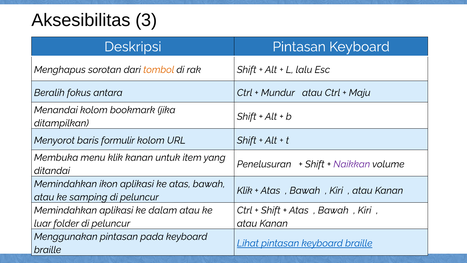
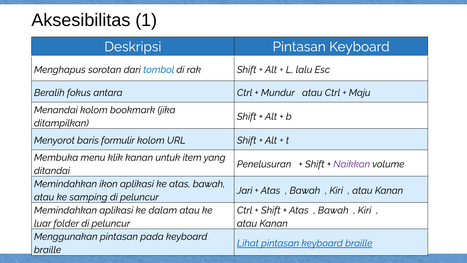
3: 3 -> 1 (146, 20)
tombol colour: orange -> blue (159, 70)
Klik: Klik -> Jari (245, 190)
